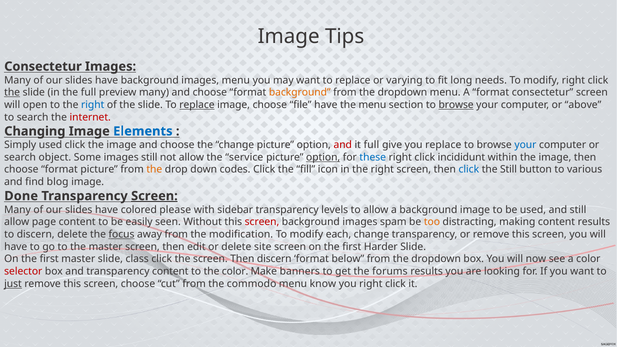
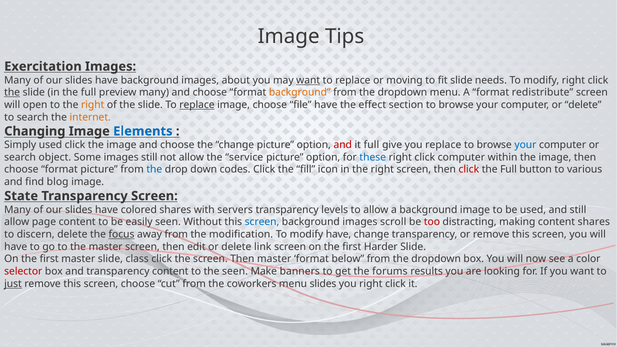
Consectetur: Consectetur -> Exercitation (43, 66)
images menu: menu -> about (236, 80)
want underline: none -> present (308, 80)
varying: varying -> moving (404, 80)
fit long: long -> slide (461, 80)
format consectetur: consectetur -> redistribute (543, 93)
right colour: blue -> orange (93, 105)
the menu: menu -> effect (372, 105)
browse underline: present -> none (456, 105)
computer or above: above -> delete (583, 105)
internet colour: red -> orange (90, 117)
option underline: present -> none (323, 157)
click incididunt: incididunt -> computer (461, 157)
the colour: orange -> blue (154, 170)
click colour: blue -> red (469, 170)
Still: Still -> Full (508, 170)
Done: Done -> State (21, 196)
Screen underline: present -> none (154, 196)
colored please: please -> shares (175, 210)
sidebar: sidebar -> servers (235, 210)
screen colour: red -> blue (262, 222)
spam: spam -> scroll (393, 222)
too colour: orange -> red (432, 222)
content results: results -> shares (594, 222)
modify each: each -> have (339, 234)
site: site -> link (263, 247)
Then discern: discern -> master (274, 259)
the color: color -> seen (235, 271)
commodo: commodo -> coworkers (252, 284)
menu know: know -> slides (323, 284)
